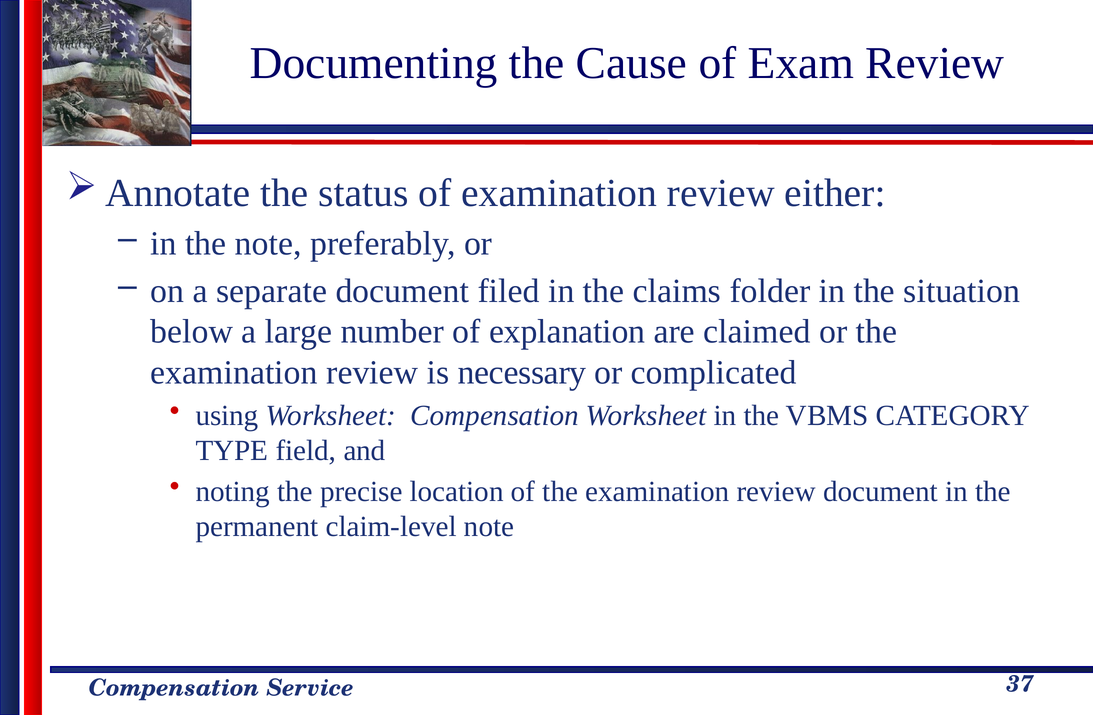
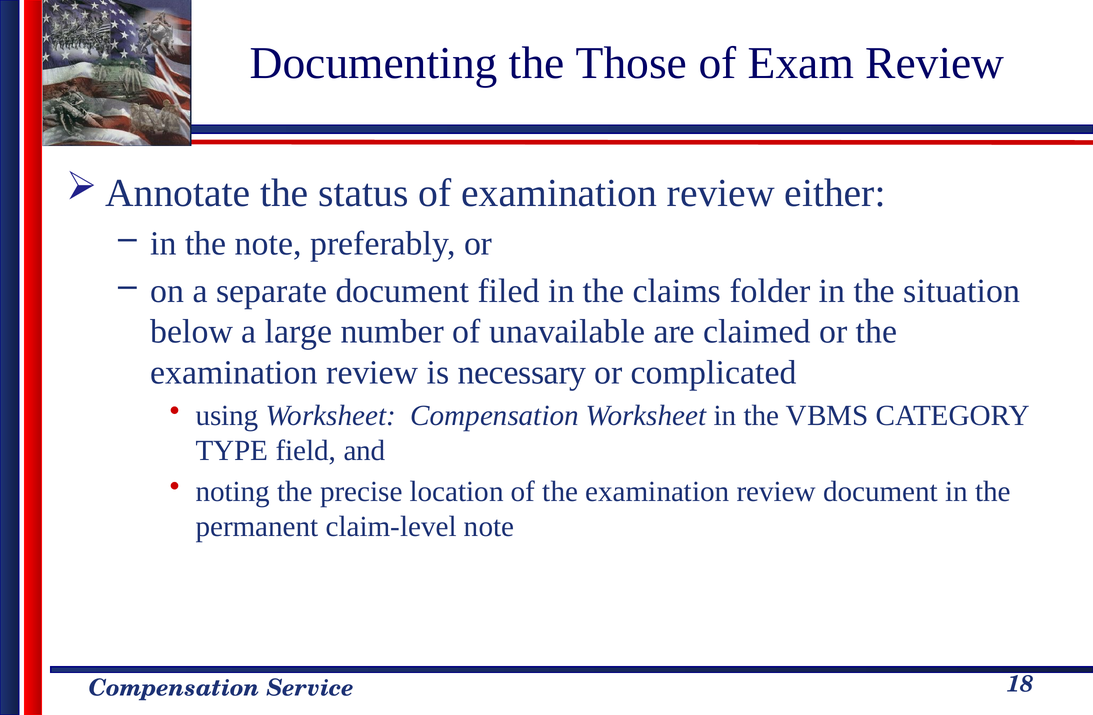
Cause: Cause -> Those (631, 63)
explanation: explanation -> unavailable (567, 332)
37: 37 -> 18 (1020, 684)
